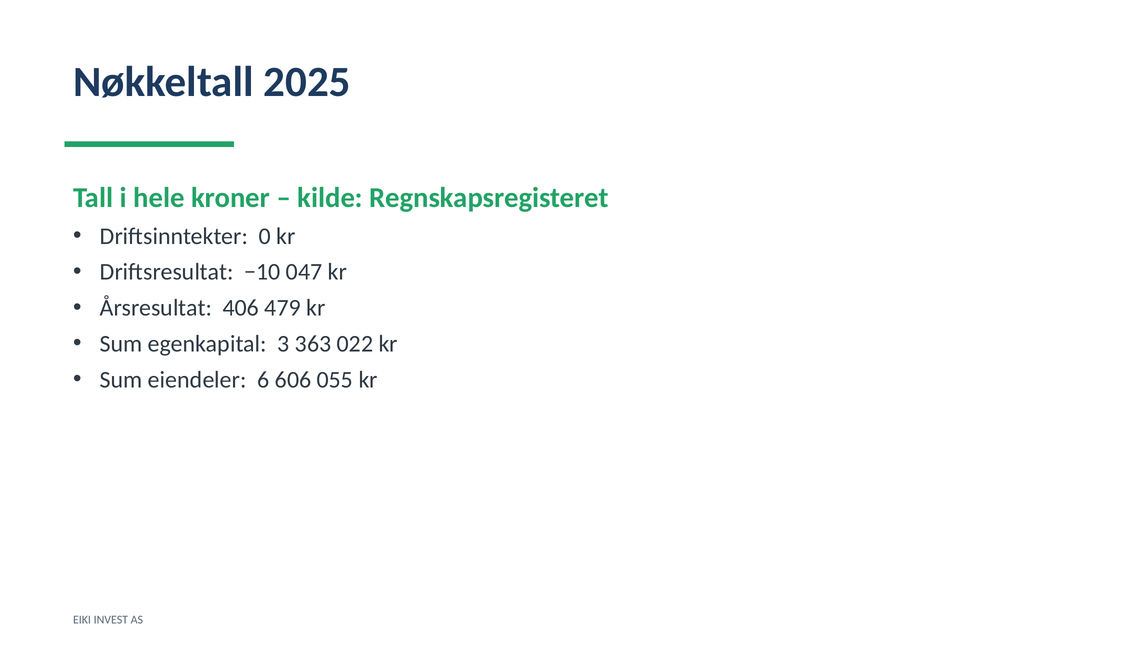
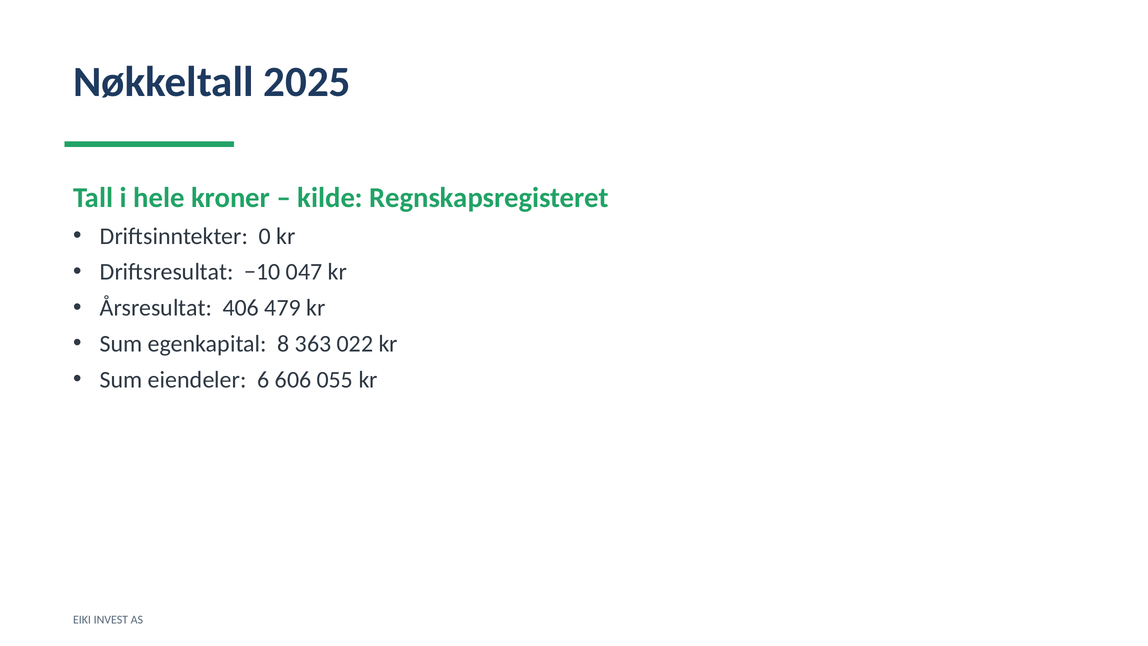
3: 3 -> 8 (284, 344)
